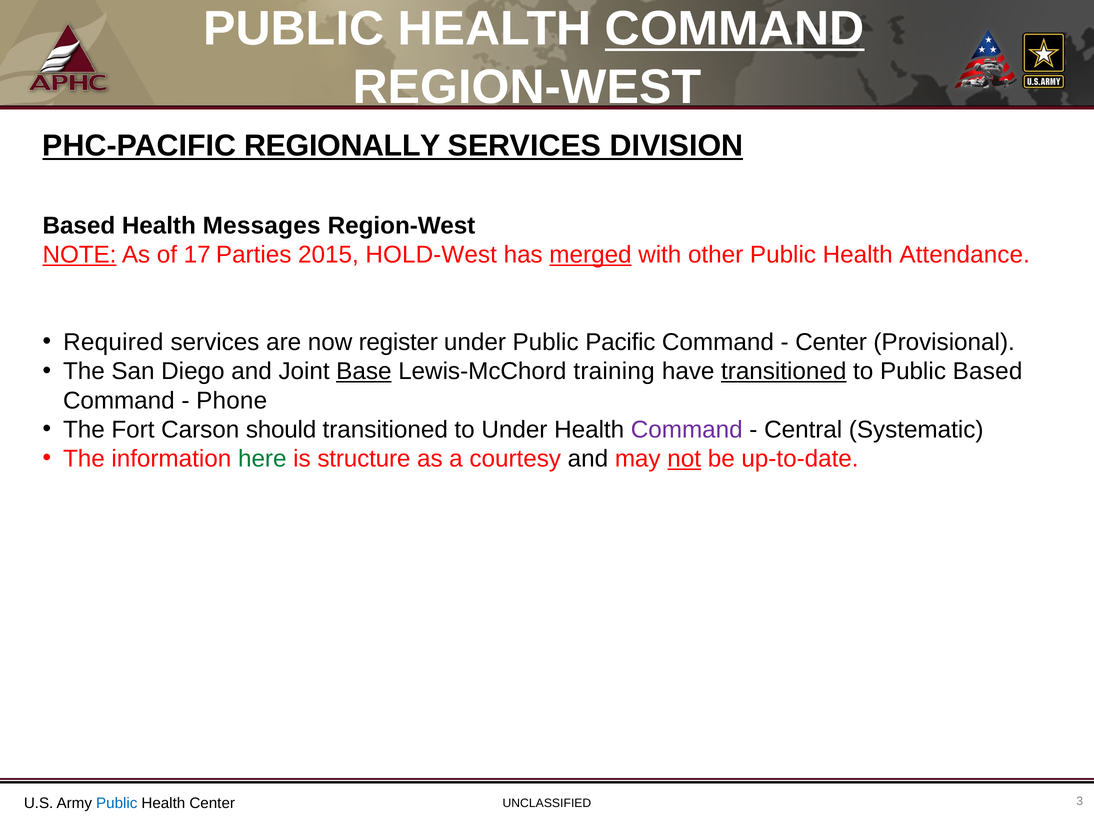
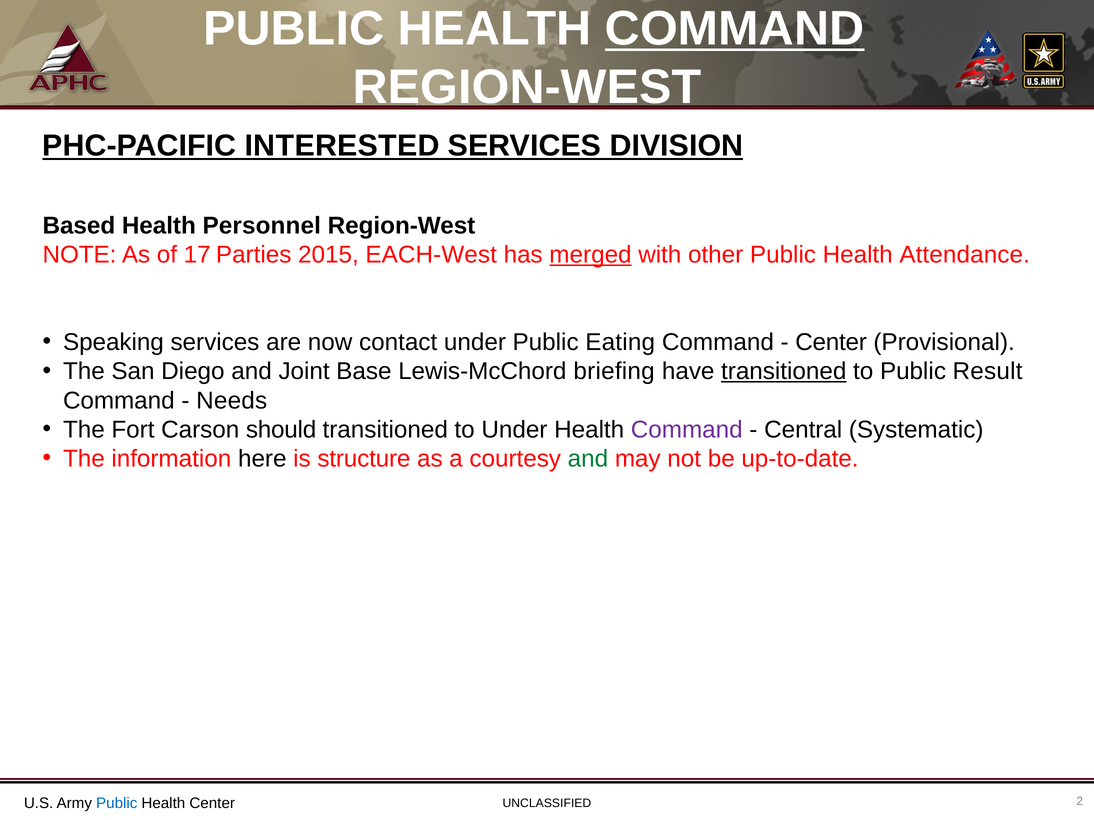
REGIONALLY: REGIONALLY -> INTERESTED (342, 146)
Messages: Messages -> Personnel (262, 226)
NOTE underline: present -> none (79, 255)
HOLD-West: HOLD-West -> EACH-West (431, 255)
Required: Required -> Speaking (113, 342)
register: register -> contact (398, 342)
Pacific: Pacific -> Eating (620, 342)
Base underline: present -> none (364, 372)
training: training -> briefing (614, 372)
Public Based: Based -> Result (988, 372)
Phone: Phone -> Needs (232, 401)
here colour: green -> black (262, 459)
and colour: black -> green (588, 459)
not underline: present -> none (684, 459)
3: 3 -> 2 (1080, 802)
